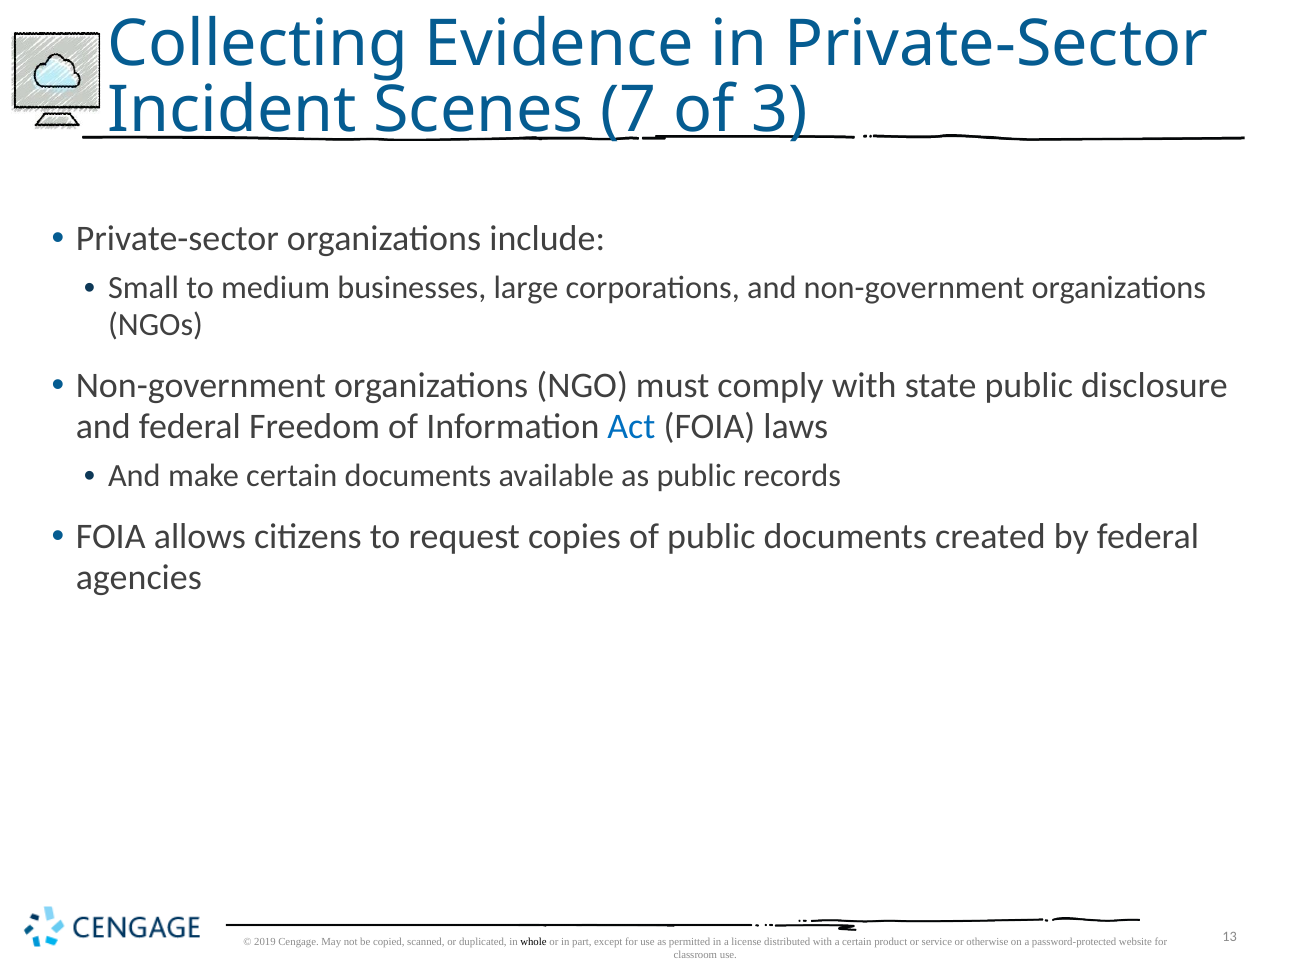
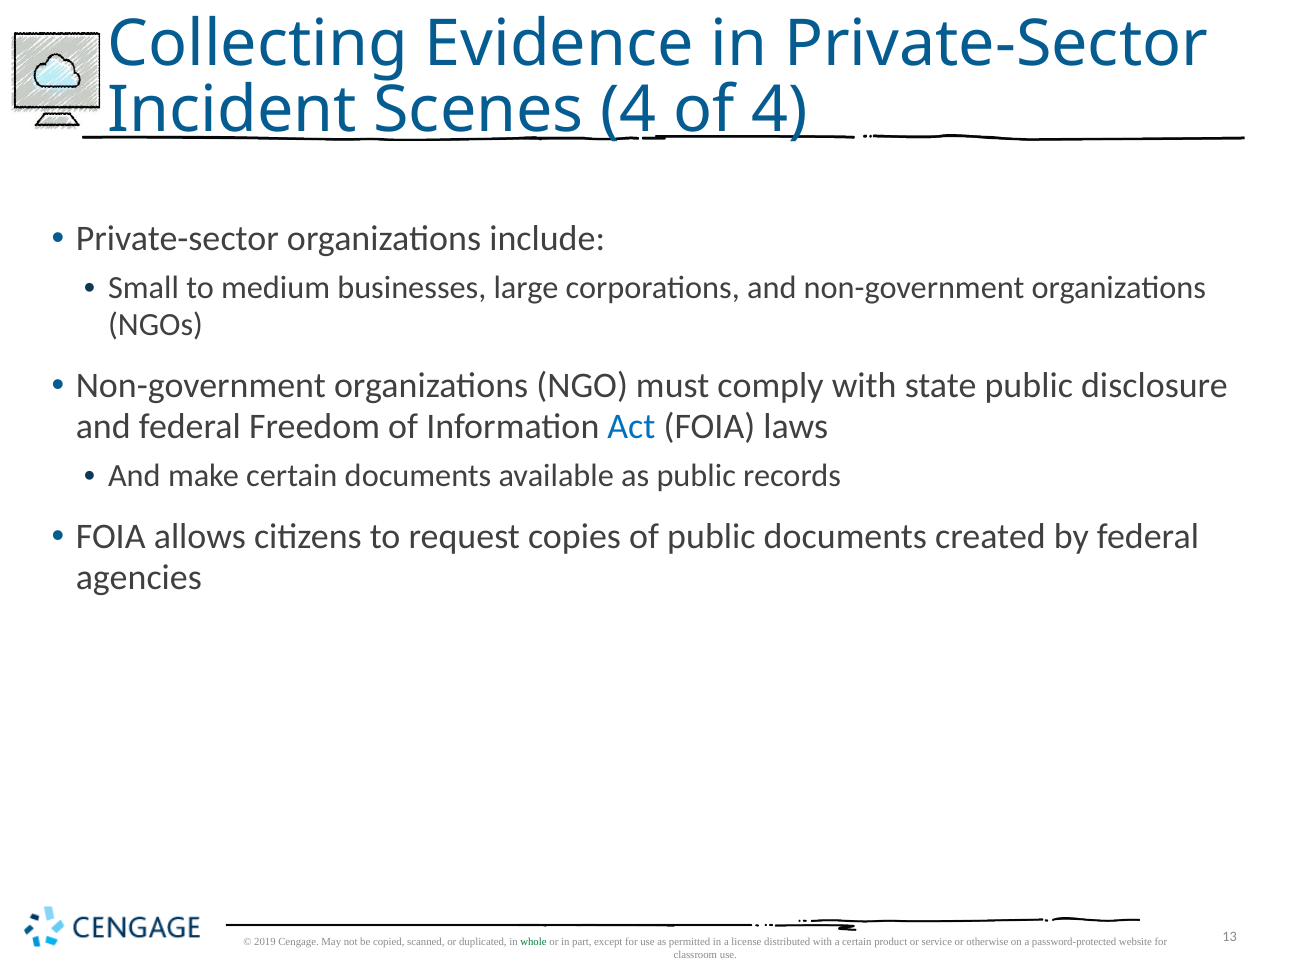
Scenes 7: 7 -> 4 (629, 110)
of 3: 3 -> 4 (780, 110)
whole colour: black -> green (533, 942)
